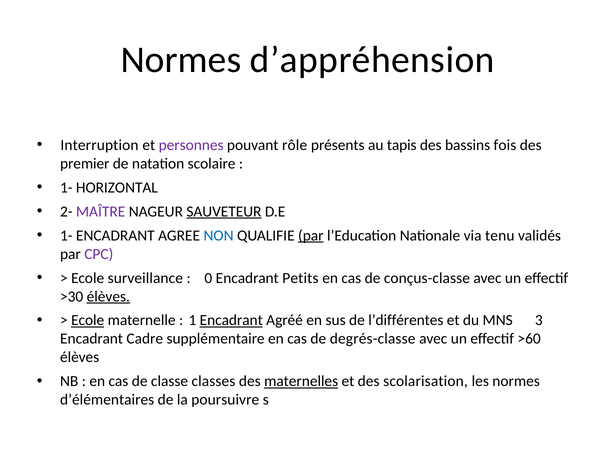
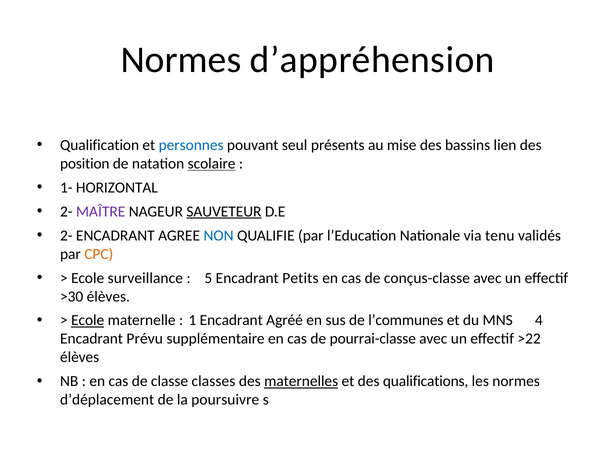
Interruption: Interruption -> Qualification (100, 145)
personnes colour: purple -> blue (191, 145)
rôle: rôle -> seul (295, 145)
tapis: tapis -> mise (402, 145)
fois: fois -> lien (505, 145)
premier: premier -> position (85, 164)
scolaire underline: none -> present (212, 164)
1-: 1- -> 2- (66, 236)
par underline: present -> none (311, 236)
CPC colour: purple -> orange (99, 254)
0: 0 -> 5 (208, 278)
élèves underline: present -> none (108, 296)
Encadrant underline: present -> none (231, 320)
l’différentes: l’différentes -> l’communes (406, 320)
3: 3 -> 4 (539, 320)
Cadre: Cadre -> Prévu (145, 339)
degrés-classe: degrés-classe -> pourrai-classe (373, 339)
>60: >60 -> >22 (529, 339)
scolarisation: scolarisation -> qualifications (426, 381)
d’élémentaires: d’élémentaires -> d’déplacement (107, 400)
